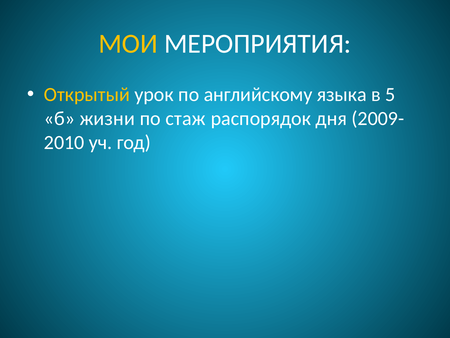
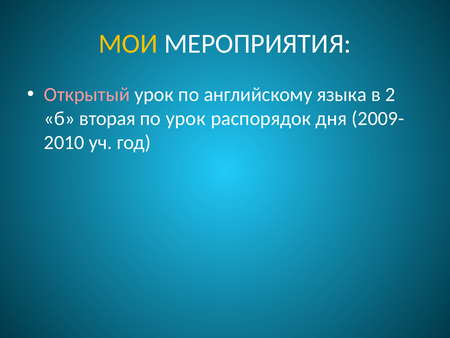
Открытый colour: yellow -> pink (87, 94)
5: 5 -> 2 (390, 94)
жизни: жизни -> вторая (108, 118)
по стаж: стаж -> урок (186, 118)
